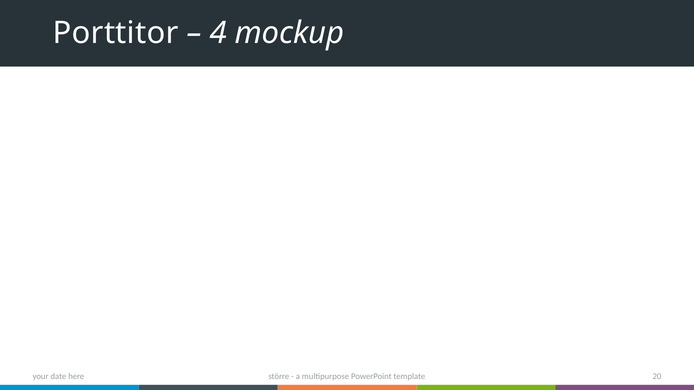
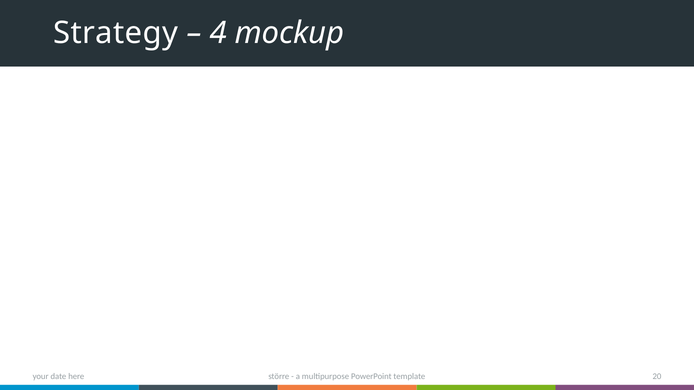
Porttitor: Porttitor -> Strategy (116, 33)
